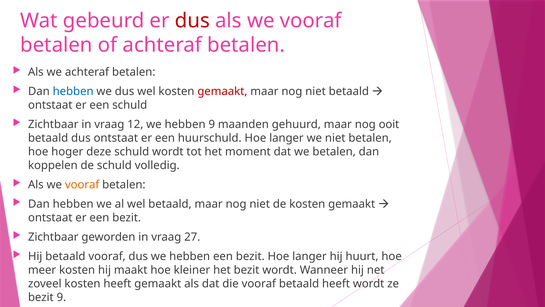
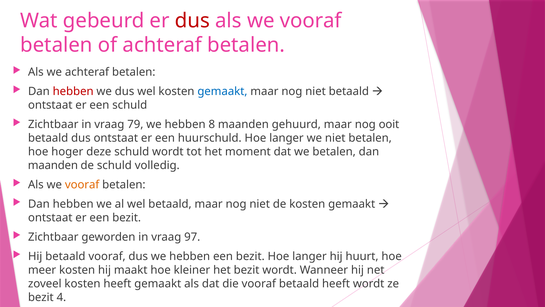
hebben colour: blue -> red (73, 91)
gemaakt colour: red -> blue (222, 91)
12: 12 -> 79 (135, 124)
hebben 9: 9 -> 8 (212, 124)
koppelen: koppelen -> maanden (53, 165)
27: 27 -> 97 (192, 237)
bezit 9: 9 -> 4 (61, 297)
